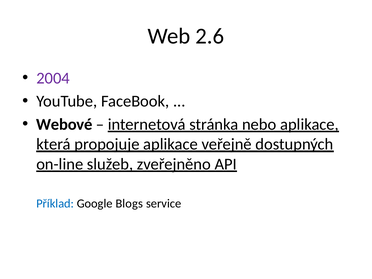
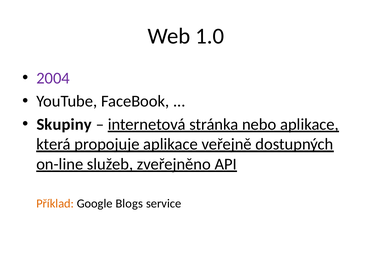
2.6: 2.6 -> 1.0 (210, 36)
Webové: Webové -> Skupiny (64, 124)
Příklad colour: blue -> orange (55, 204)
